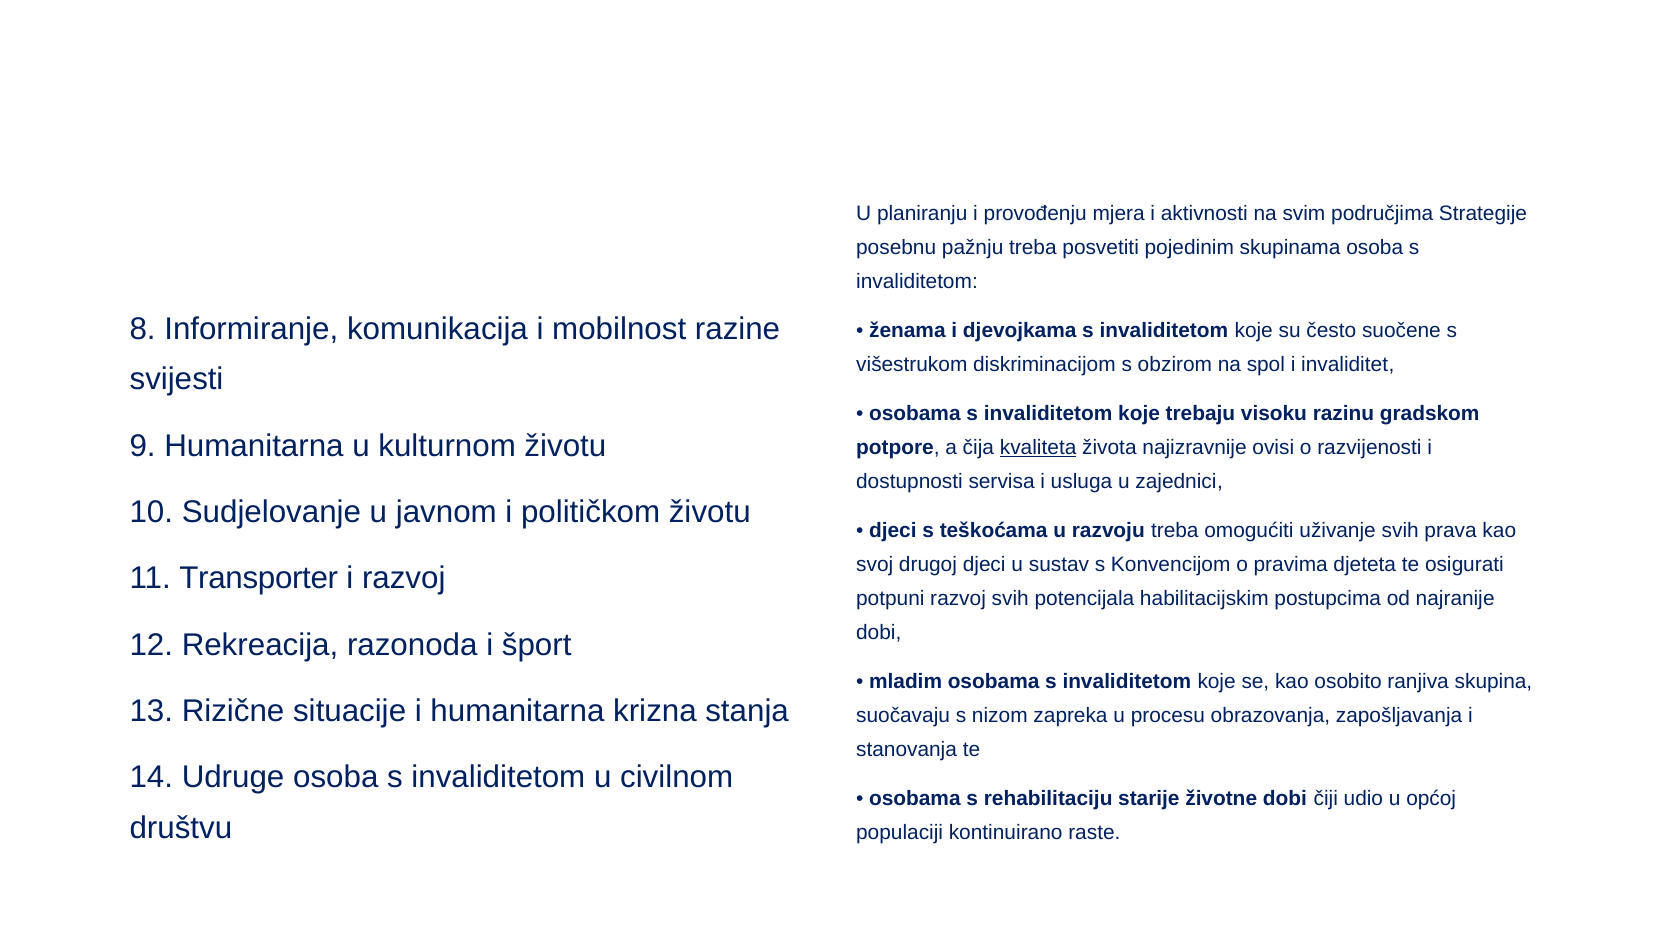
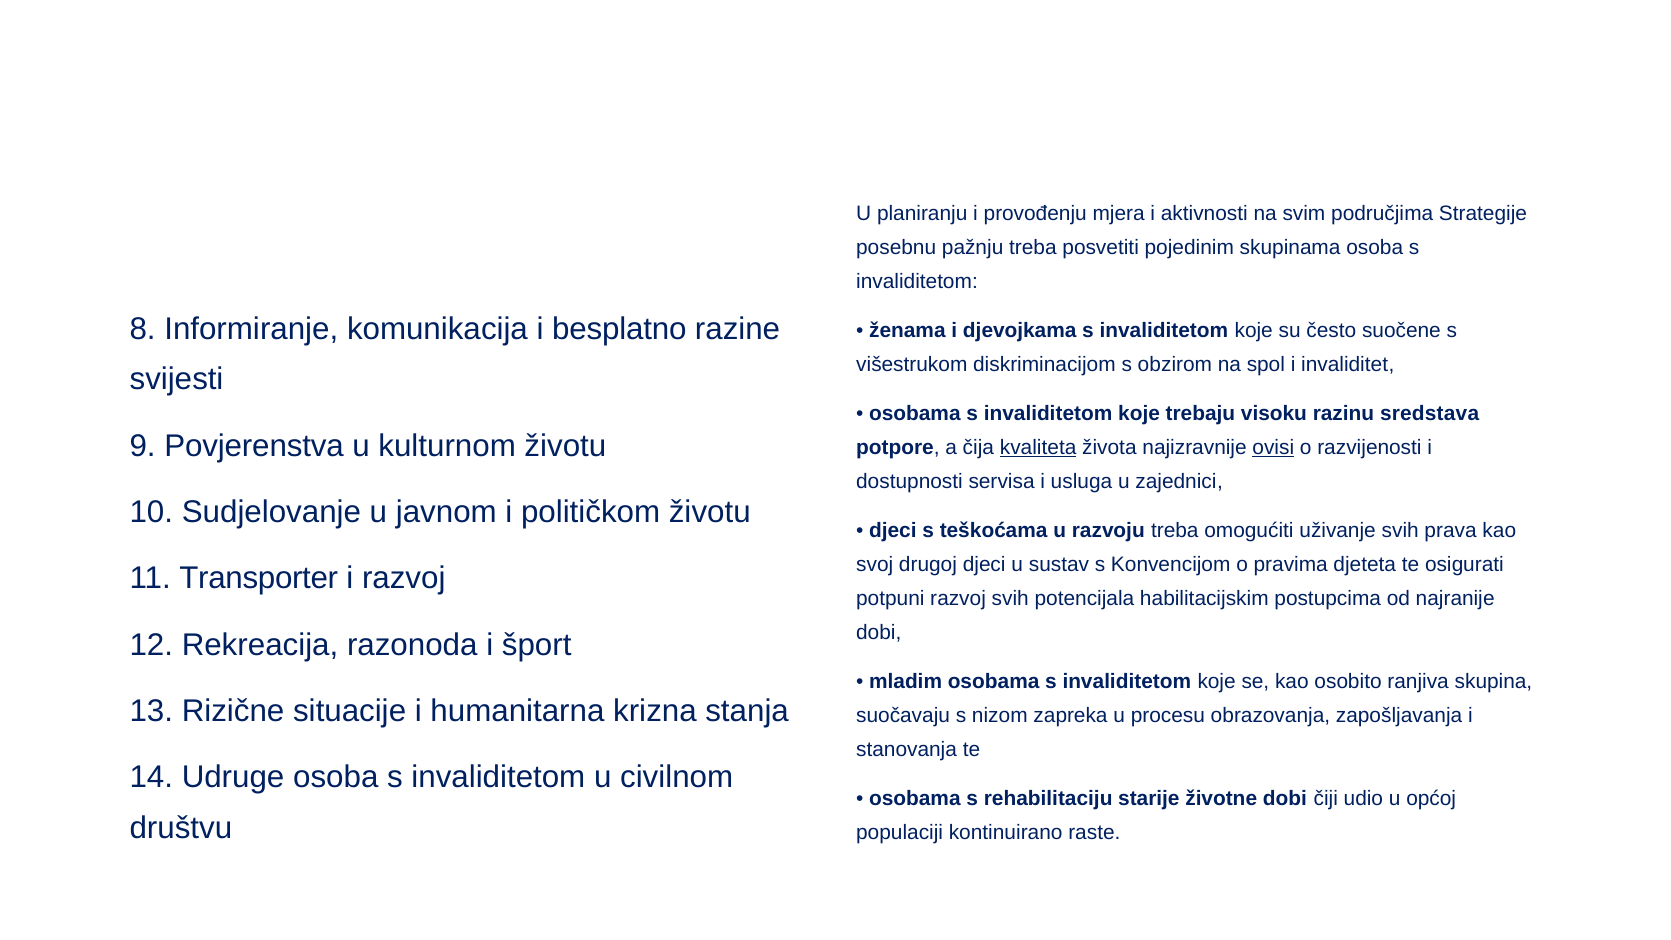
mobilnost: mobilnost -> besplatno (619, 329)
gradskom: gradskom -> sredstava (1430, 414)
9 Humanitarna: Humanitarna -> Povjerenstva (254, 446)
ovisi underline: none -> present (1273, 448)
